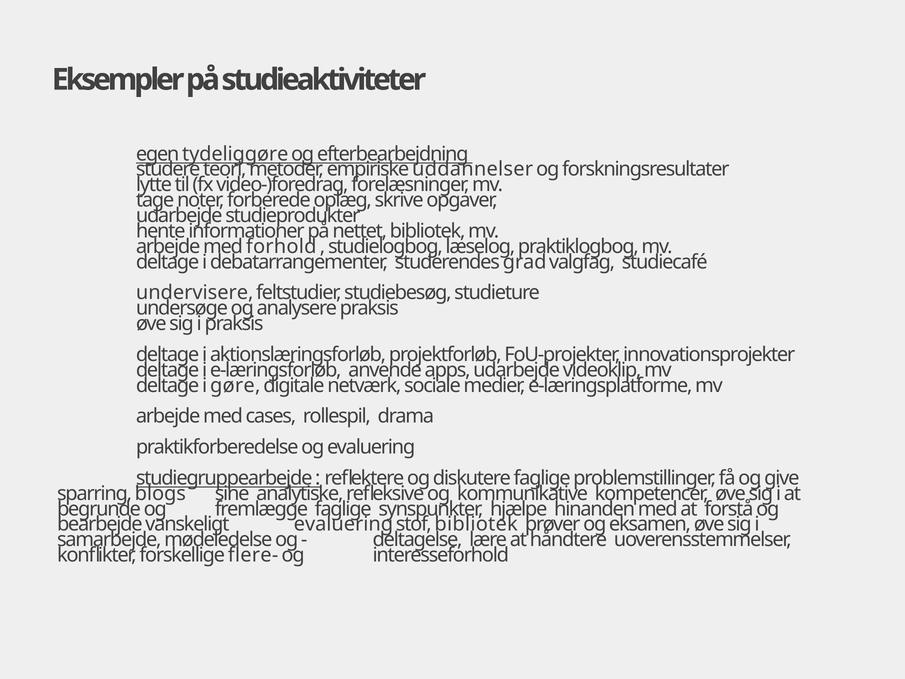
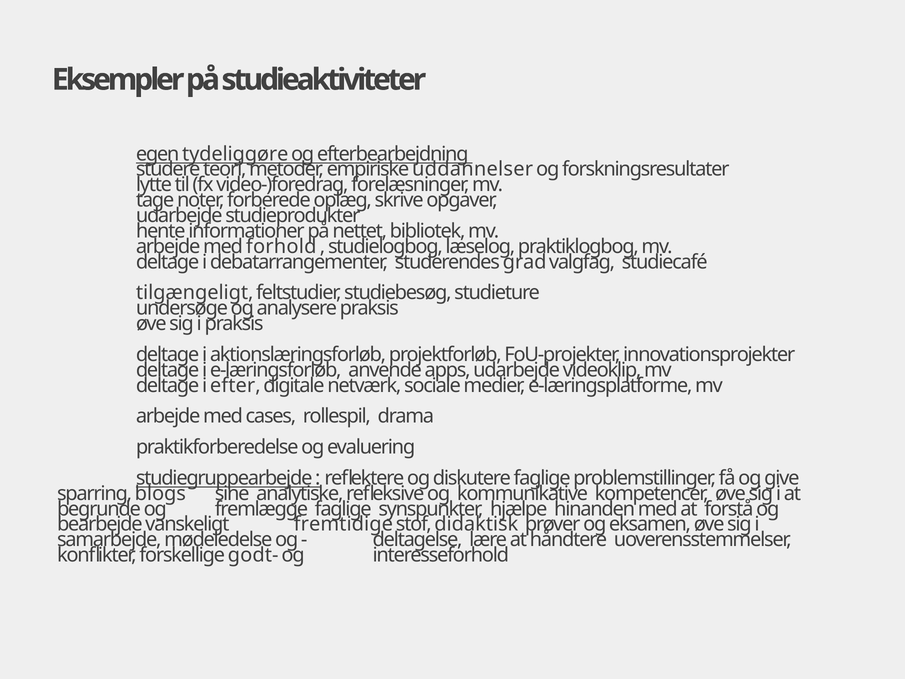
undervisere: undervisere -> tilgængeligt (195, 293)
gøre: gøre -> efter (235, 385)
vanskeligt evaluering: evaluering -> fremtidige (343, 524)
stof bibliotek: bibliotek -> didaktisk (476, 524)
flere-: flere- -> godt- (253, 555)
